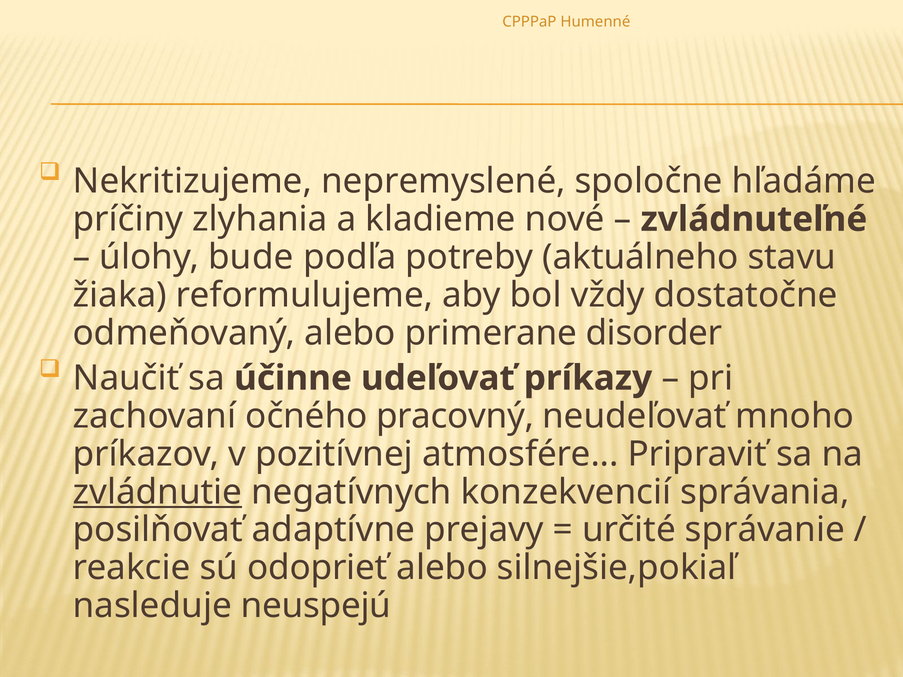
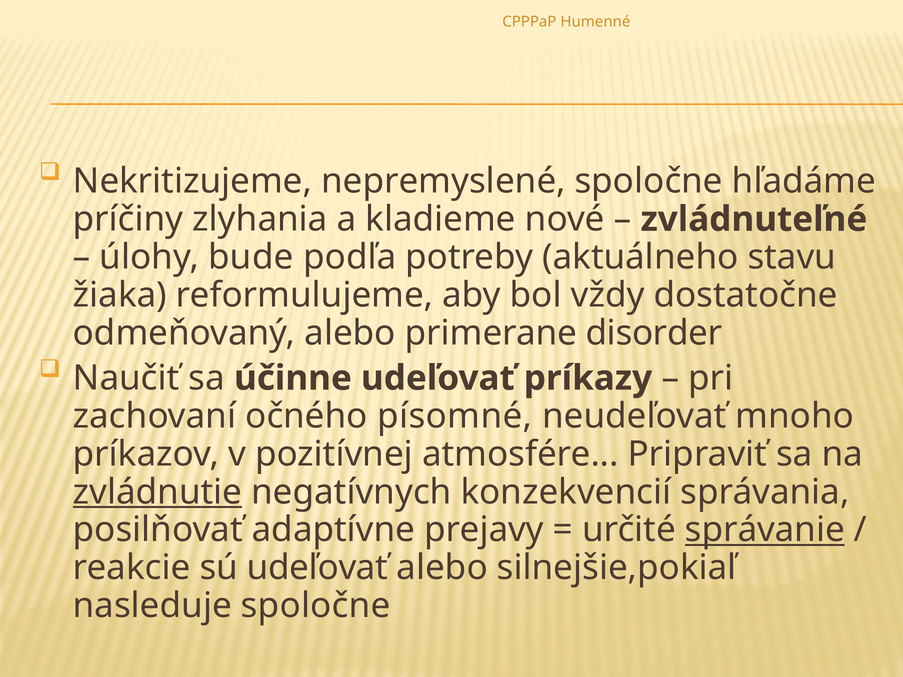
pracovný: pracovný -> písomné (455, 416)
správanie underline: none -> present (765, 530)
sú odoprieť: odoprieť -> udeľovať (317, 568)
nasleduje neuspejú: neuspejú -> spoločne (316, 606)
